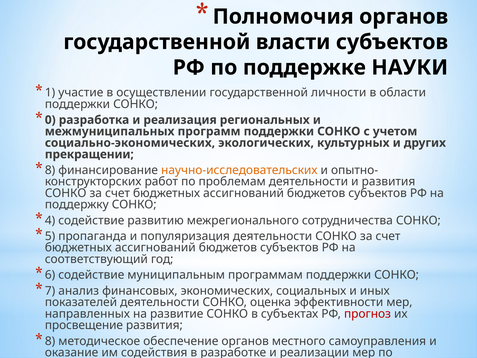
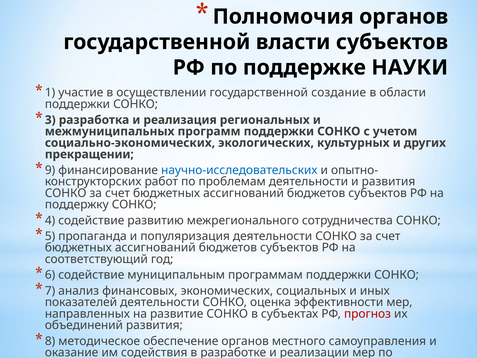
личности: личности -> создание (339, 93)
0: 0 -> 3 (50, 120)
8: 8 -> 9 (50, 170)
научно-исследовательских colour: orange -> blue (239, 170)
просвещение: просвещение -> объединений (84, 325)
